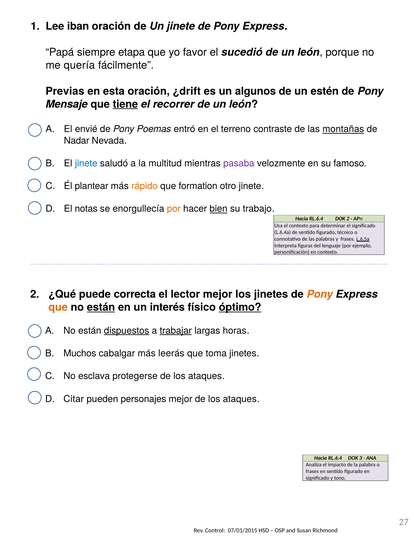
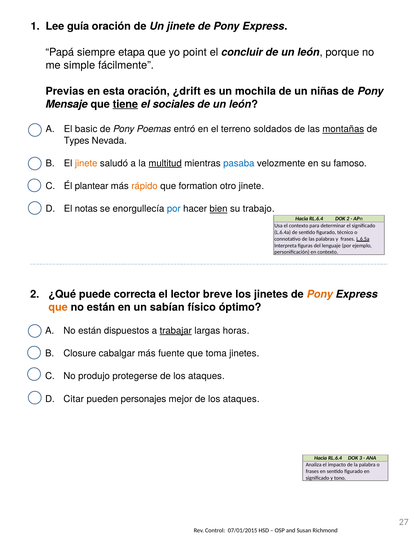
iban: iban -> guía (78, 26)
favor: favor -> point (195, 52)
sucedió: sucedió -> concluir (242, 52)
quería: quería -> simple (79, 65)
algunos: algunos -> mochila (255, 91)
estén: estén -> niñas (325, 91)
recorrer: recorrer -> sociales (174, 104)
envié: envié -> basic (86, 129)
contraste: contraste -> soldados (273, 129)
Nadar: Nadar -> Types (77, 141)
jinete colour: blue -> orange (86, 163)
multitud underline: none -> present (165, 163)
pasaba colour: purple -> blue (239, 163)
por colour: orange -> blue (174, 209)
lector mejor: mejor -> breve (218, 294)
están underline: present -> none (101, 307)
interés: interés -> sabían (167, 307)
óptimo underline: present -> none (240, 307)
dispuestos underline: present -> none (127, 331)
Muchos: Muchos -> Closure (80, 353)
leerás: leerás -> fuente (171, 353)
esclava: esclava -> produjo (94, 376)
